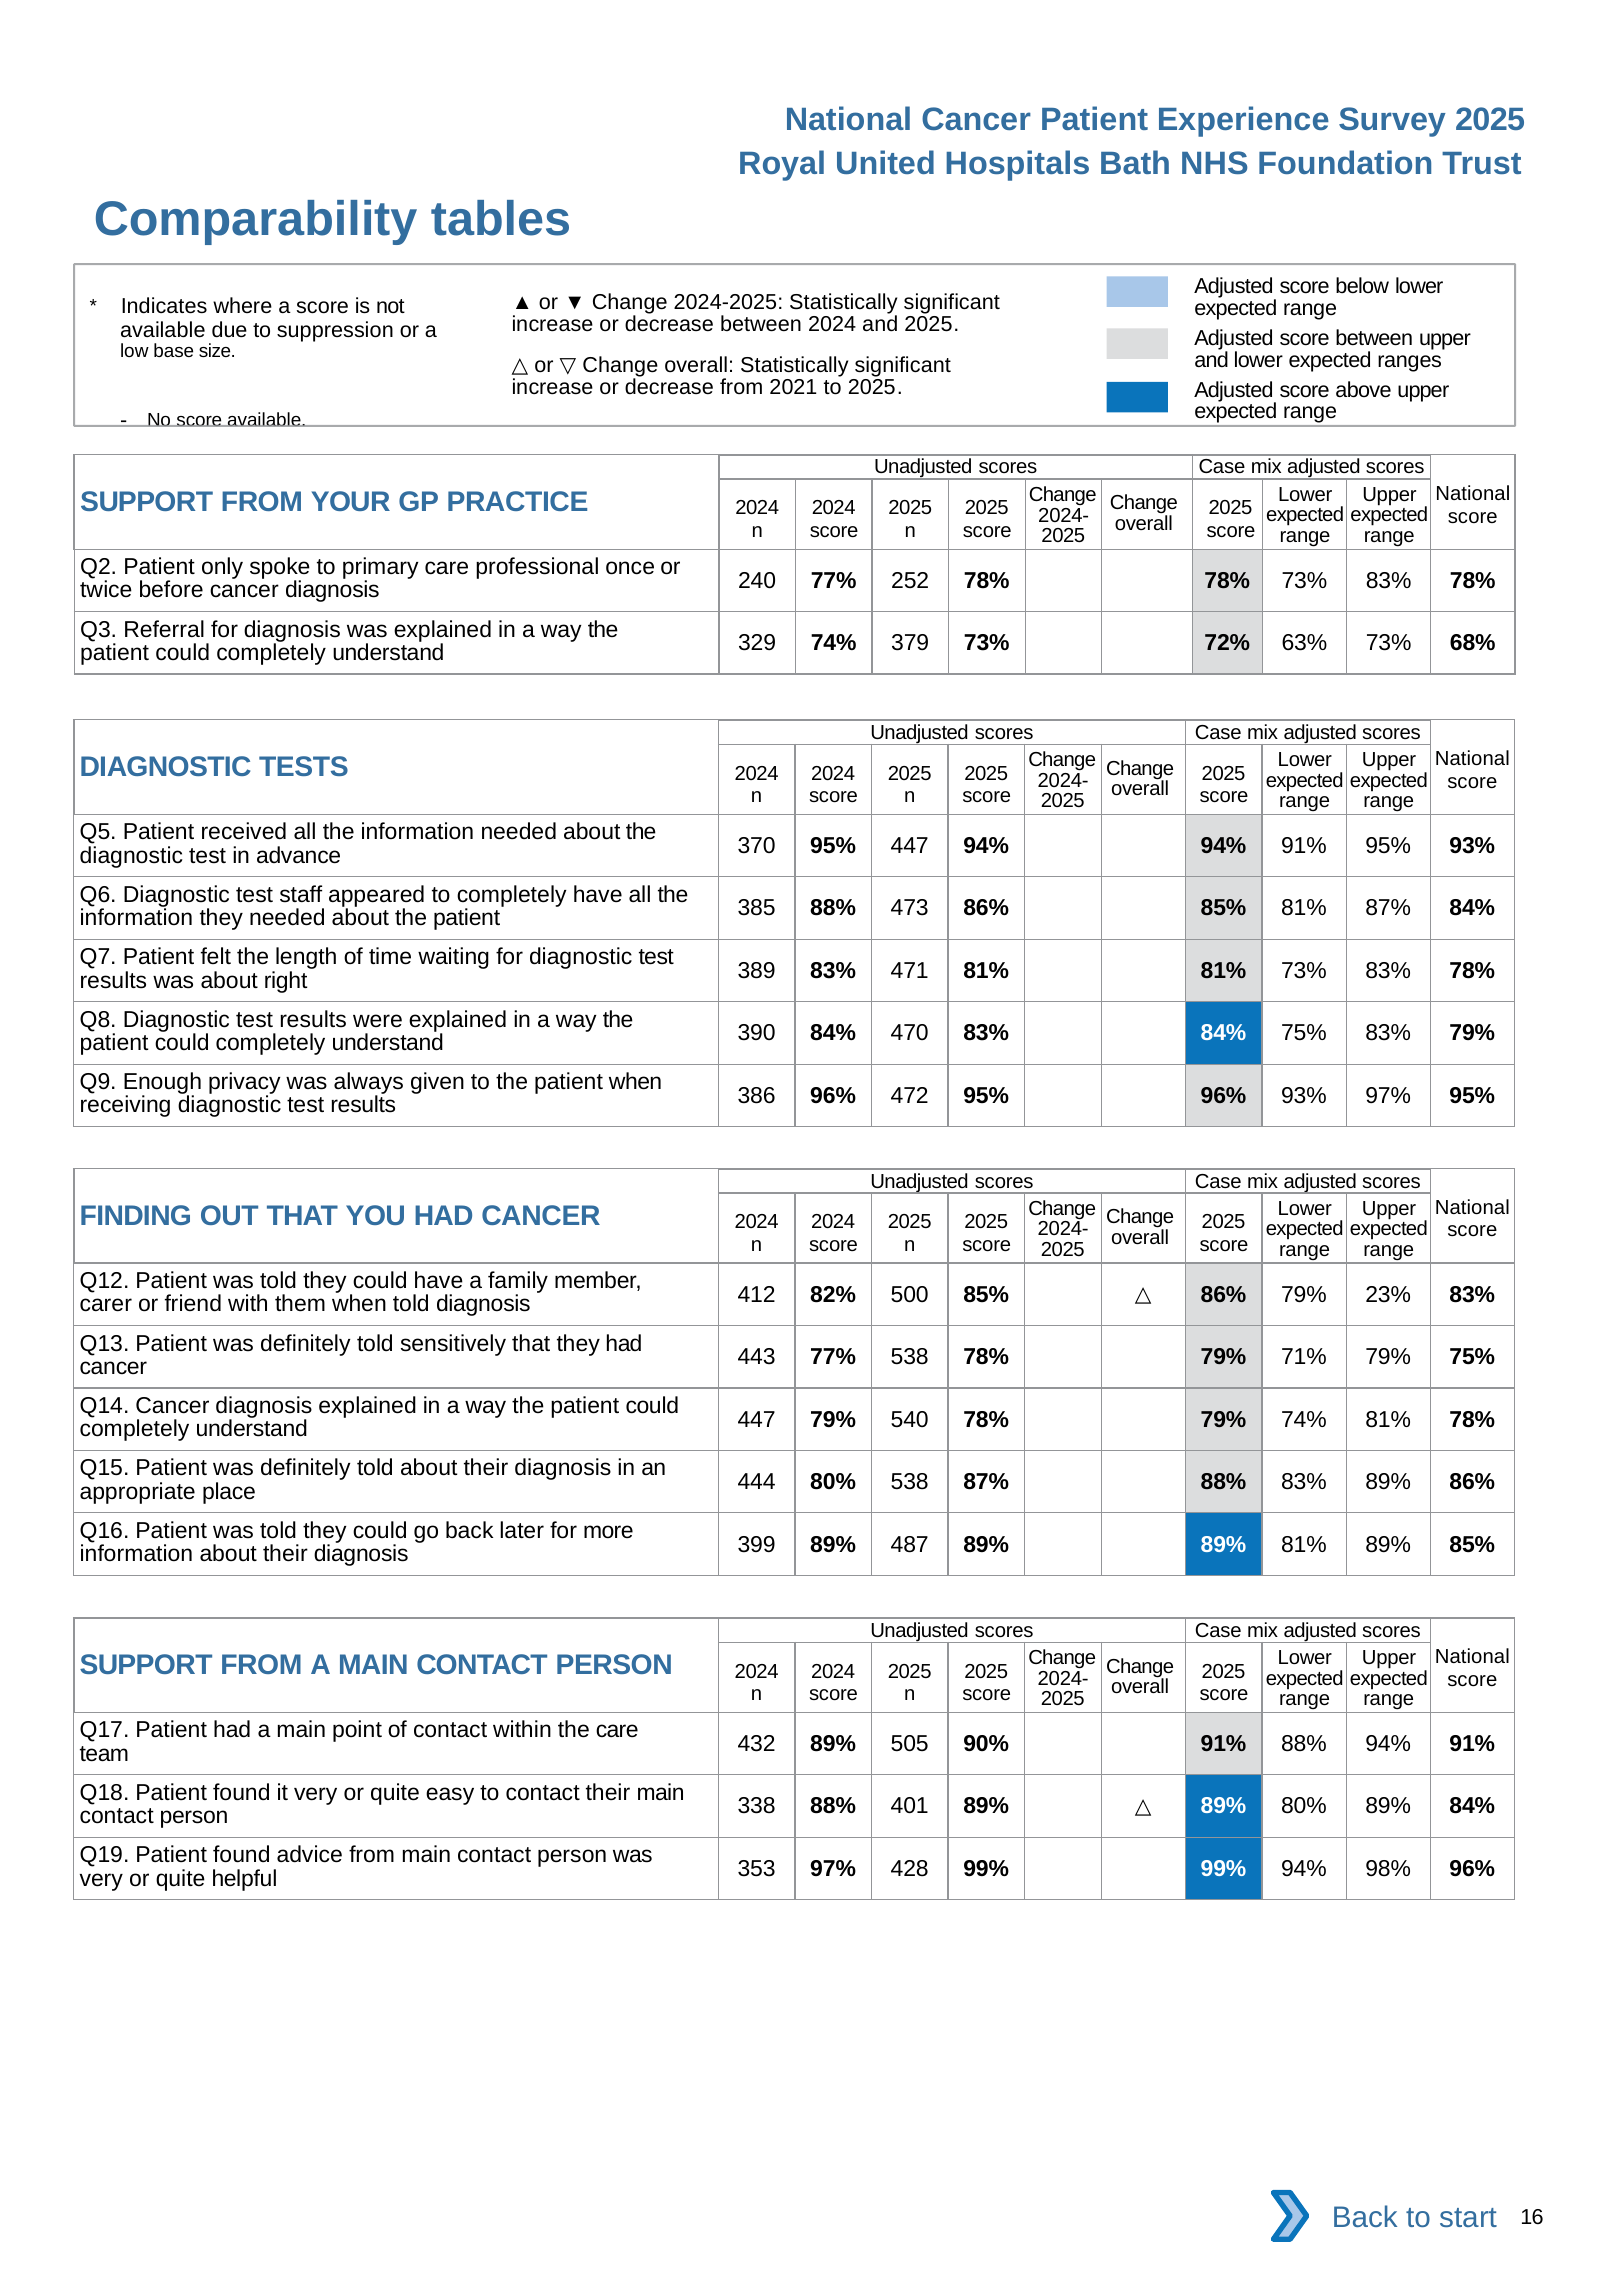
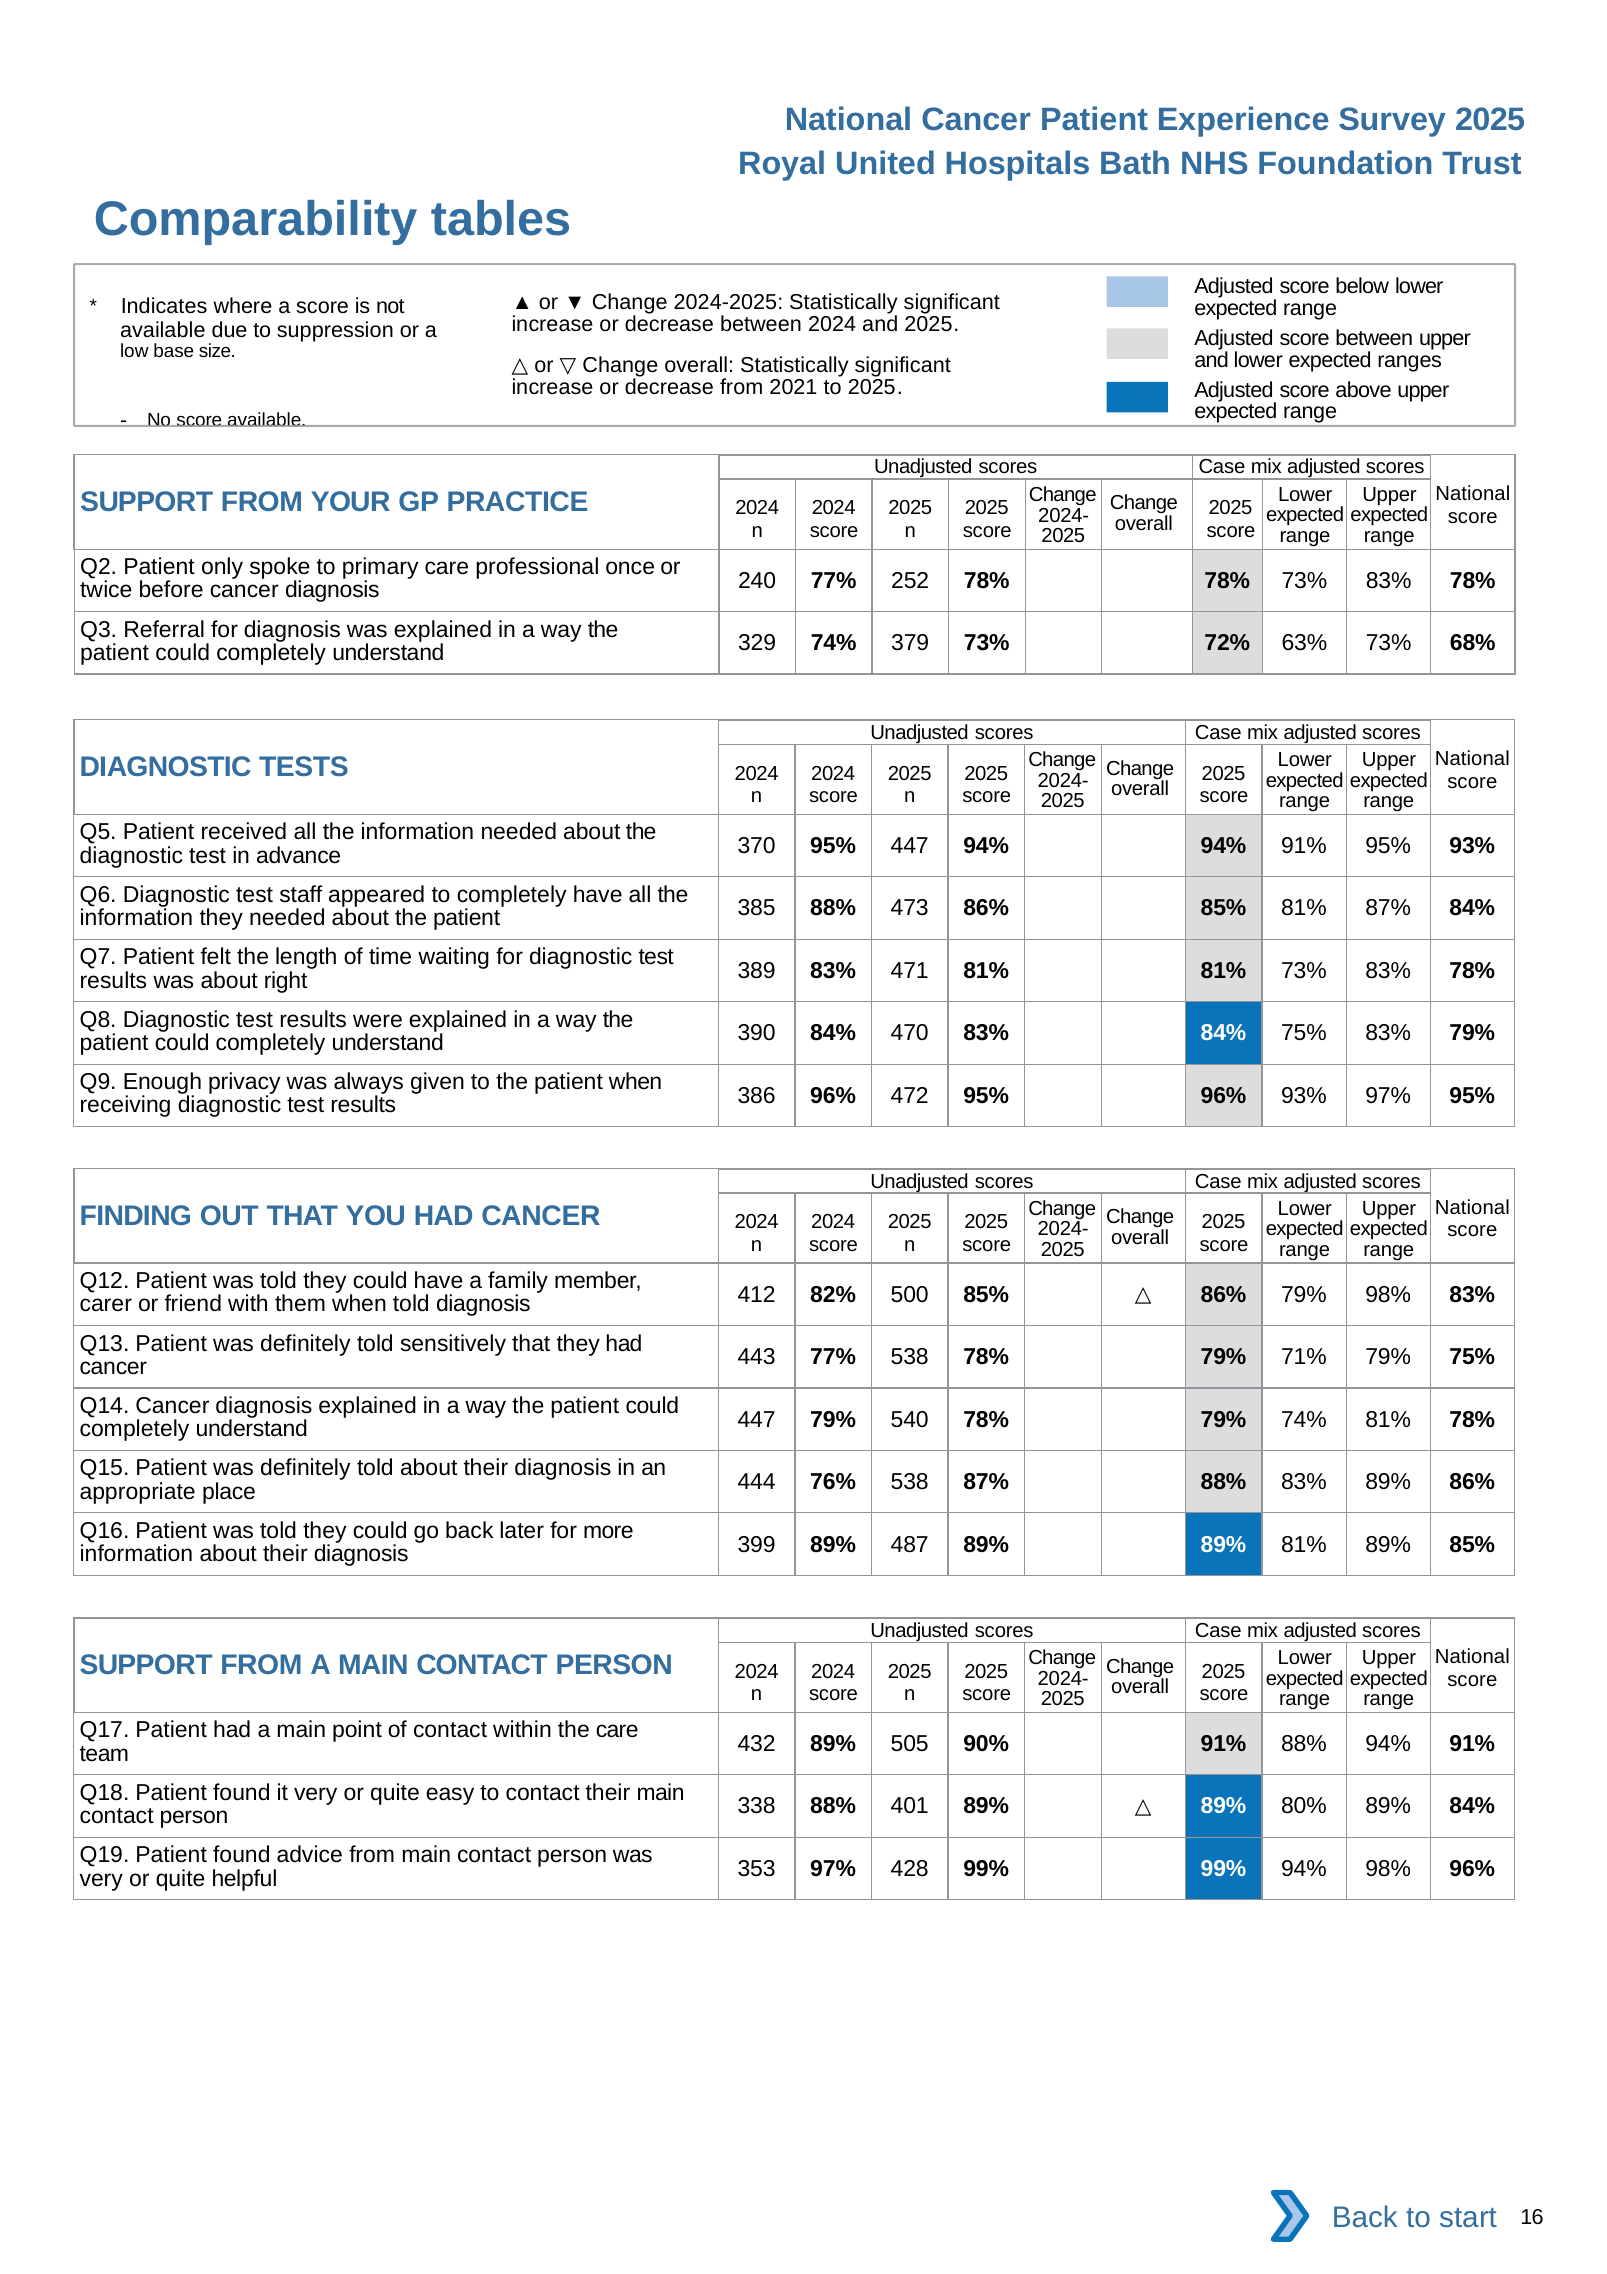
79% 23%: 23% -> 98% (1388, 1295)
444 80%: 80% -> 76% (833, 1482)
